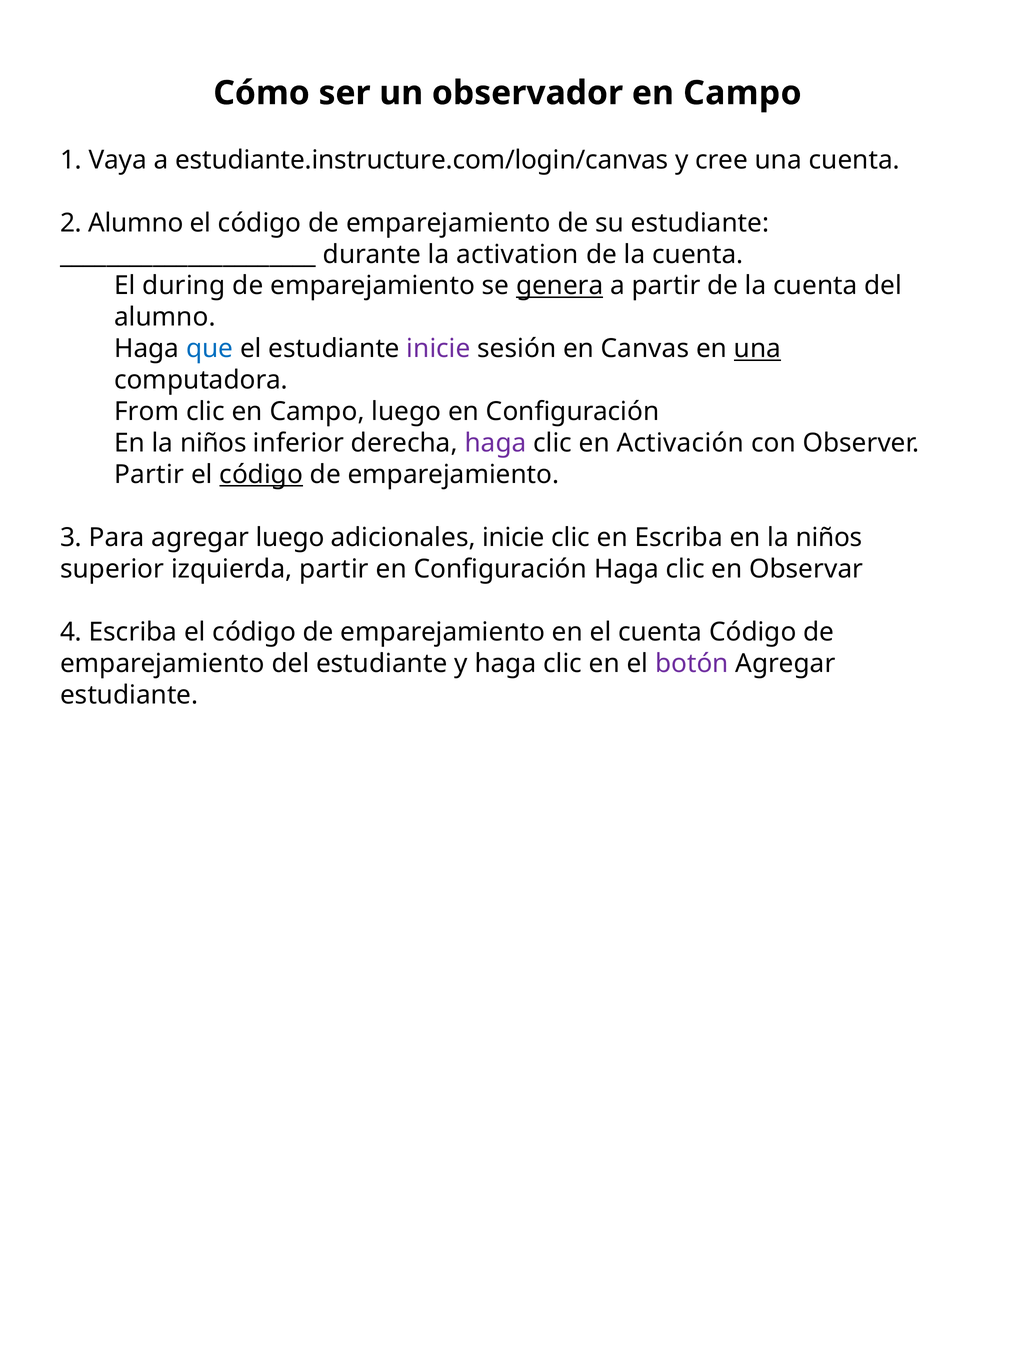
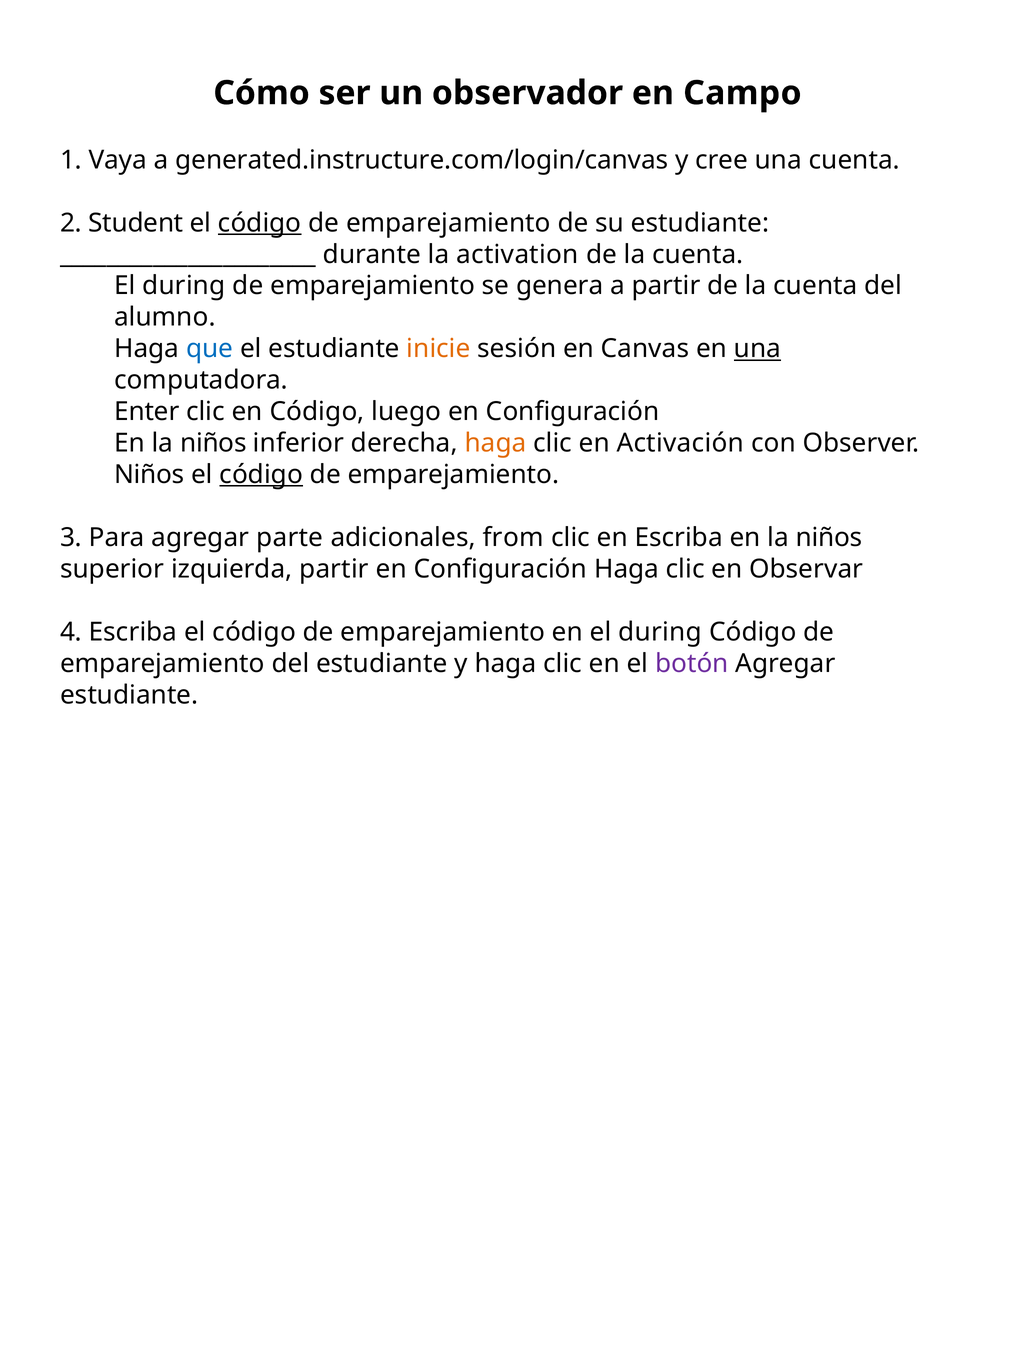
estudiante.instructure.com/login/canvas: estudiante.instructure.com/login/canvas -> generated.instructure.com/login/canvas (422, 160)
2 Alumno: Alumno -> Student (136, 223)
código underline: none -> present (260, 223)
genera underline: present -> none (560, 286)
inicie colour: purple -> orange (438, 349)
From: From -> Enter (147, 412)
clic en Campo: Campo -> Código (317, 412)
haga colour: purple -> orange (496, 443)
Partir: Partir -> Niños (149, 475)
agregar luego: luego -> parte (290, 538)
adicionales inicie: inicie -> from (513, 538)
en el cuenta: cuenta -> during (660, 632)
